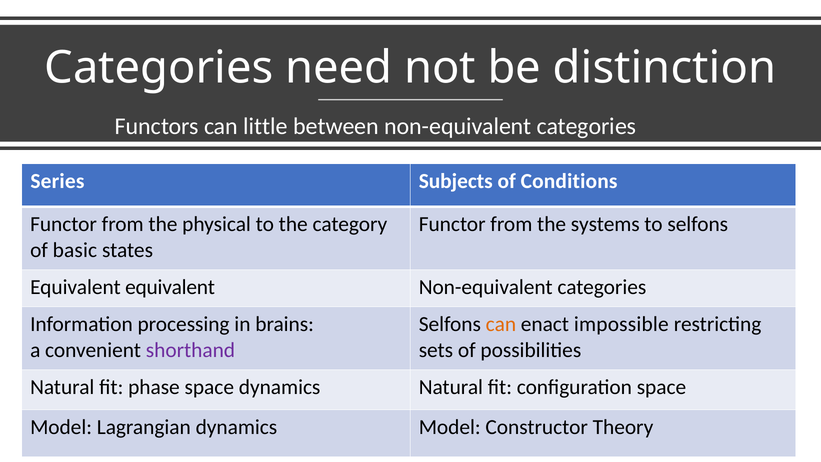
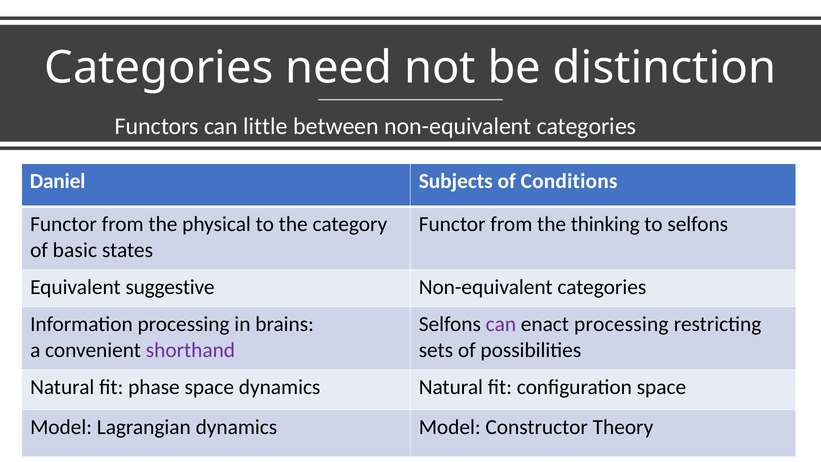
Series: Series -> Daniel (58, 181)
systems: systems -> thinking (605, 224)
Equivalent equivalent: equivalent -> suggestive (170, 287)
can colour: orange -> purple (501, 324)
enact impossible: impossible -> processing (621, 324)
